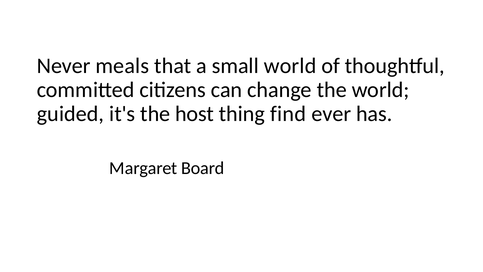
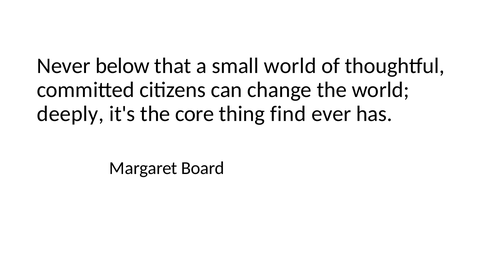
meals: meals -> below (123, 66)
guided: guided -> deeply (70, 114)
host: host -> core (195, 114)
